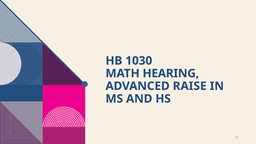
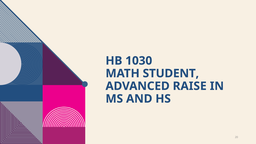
HEARING: HEARING -> STUDENT (171, 73)
